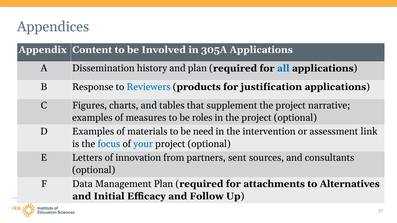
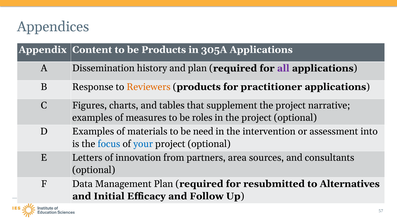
be Involved: Involved -> Products (164, 50)
all colour: blue -> purple (283, 68)
Reviewers colour: blue -> orange (149, 87)
justification: justification -> practitioner (271, 87)
link: link -> into (369, 132)
sent: sent -> area (237, 158)
attachments: attachments -> resubmitted (274, 184)
